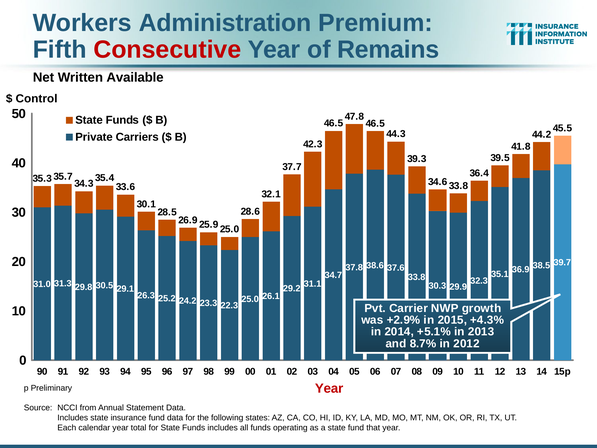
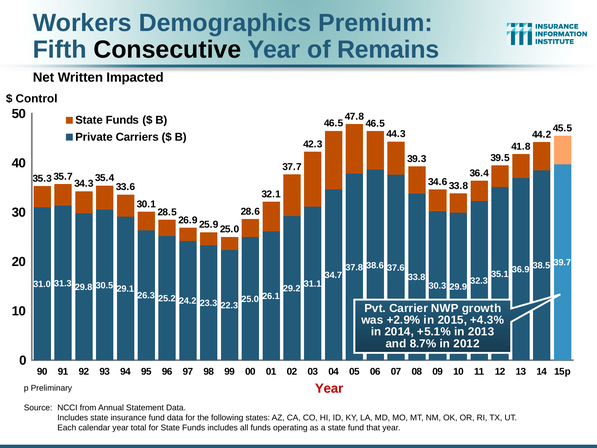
Administration: Administration -> Demographics (225, 23)
Consecutive colour: red -> black (167, 50)
Available: Available -> Impacted (135, 78)
